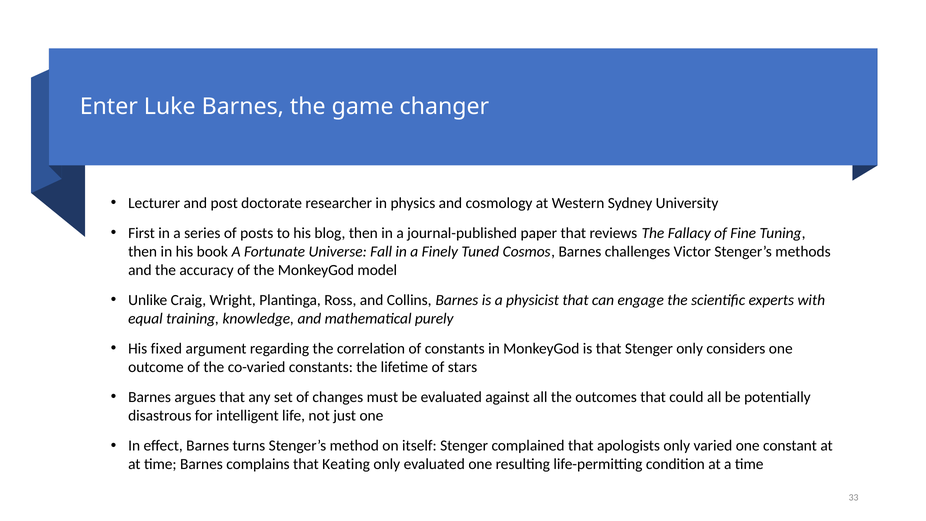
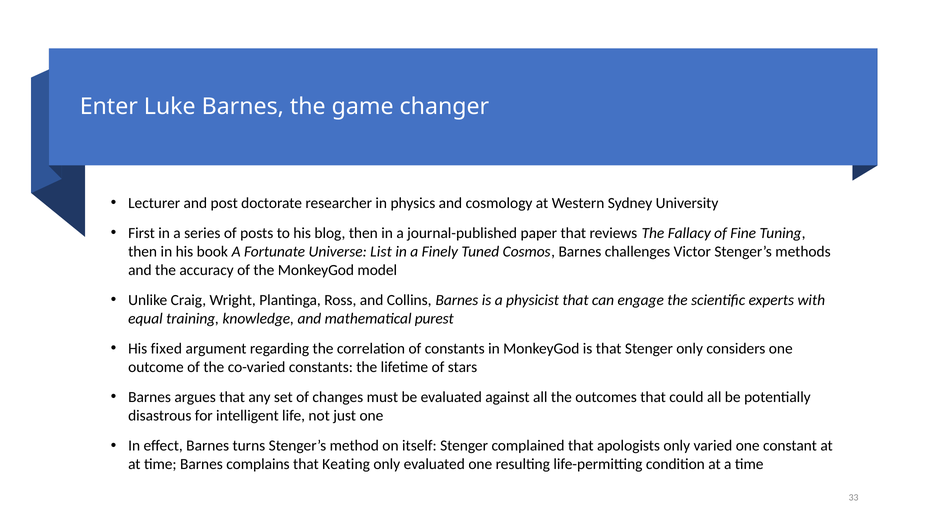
Fall: Fall -> List (381, 251)
purely: purely -> purest (434, 319)
